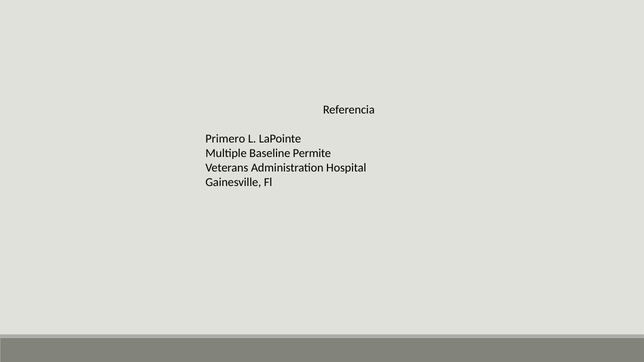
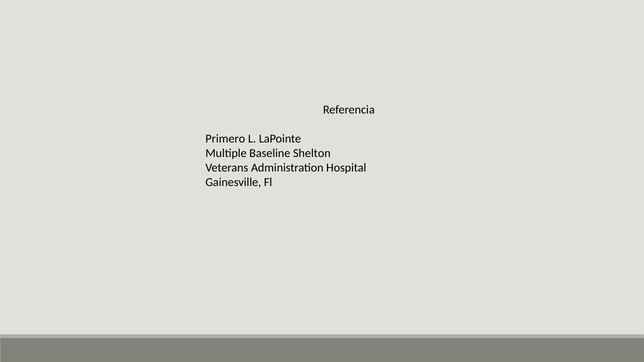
Permite: Permite -> Shelton (312, 153)
